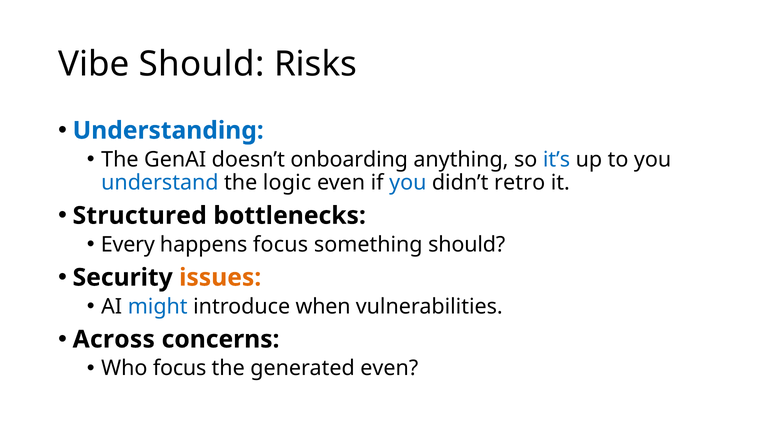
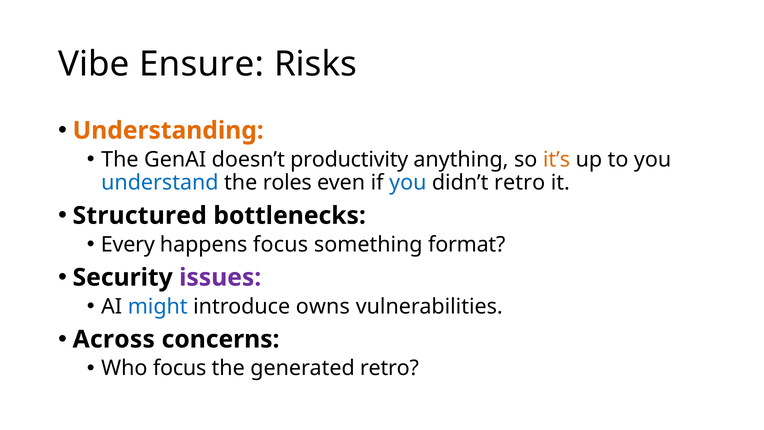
Vibe Should: Should -> Ensure (202, 64)
Understanding colour: blue -> orange (168, 130)
onboarding: onboarding -> productivity (349, 159)
it’s colour: blue -> orange (557, 159)
logic: logic -> roles (287, 183)
something should: should -> format (467, 244)
issues colour: orange -> purple (220, 277)
when: when -> owns (323, 306)
generated even: even -> retro (389, 368)
